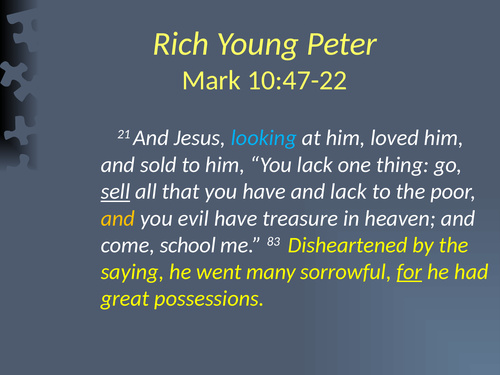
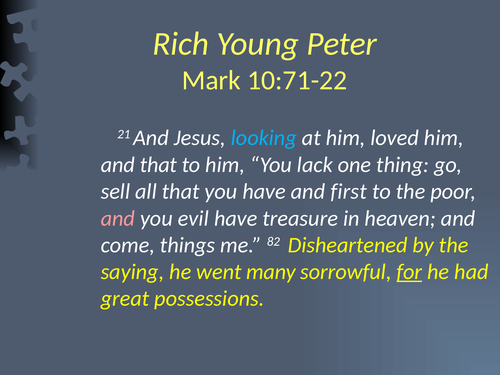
10:47-22: 10:47-22 -> 10:71-22 (297, 80)
and sold: sold -> that (158, 165)
sell underline: present -> none (115, 192)
and lack: lack -> first (349, 192)
and colour: yellow -> pink (118, 218)
school: school -> things (188, 245)
83: 83 -> 82 (273, 241)
